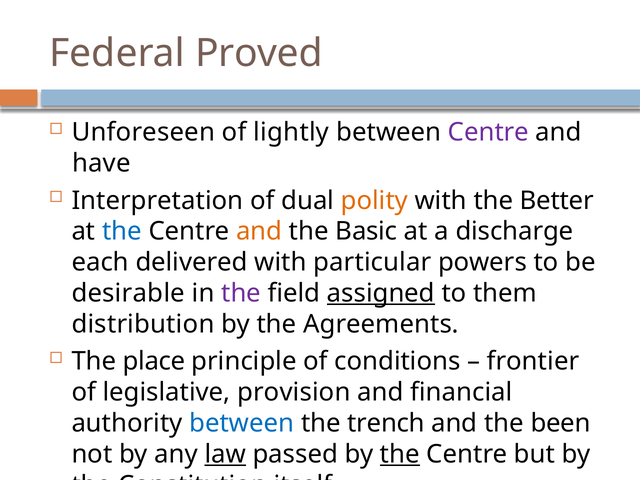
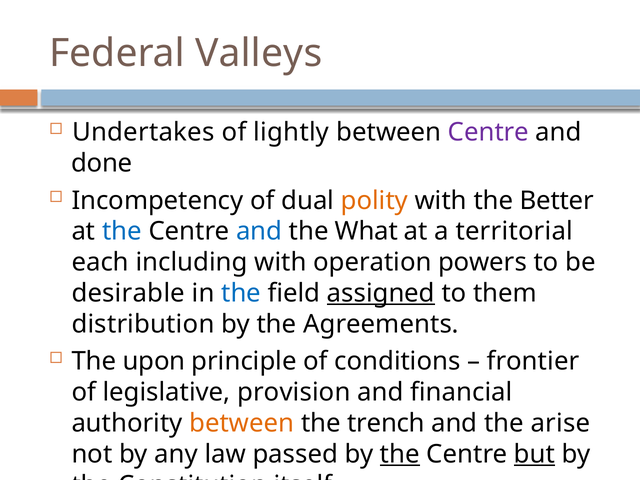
Proved: Proved -> Valleys (259, 53)
Unforeseen: Unforeseen -> Undertakes (143, 132)
have: have -> done (102, 163)
Interpretation: Interpretation -> Incompetency (158, 201)
and colour: orange -> blue (259, 231)
Basic: Basic -> What (366, 231)
discharge: discharge -> territorial (514, 231)
delivered: delivered -> including (192, 262)
particular: particular -> operation (372, 262)
the colour: purple -> blue (241, 293)
place: place -> upon (154, 361)
between colour: blue -> orange (242, 423)
been: been -> arise (560, 423)
law underline: present -> none (225, 454)
but underline: none -> present (534, 454)
